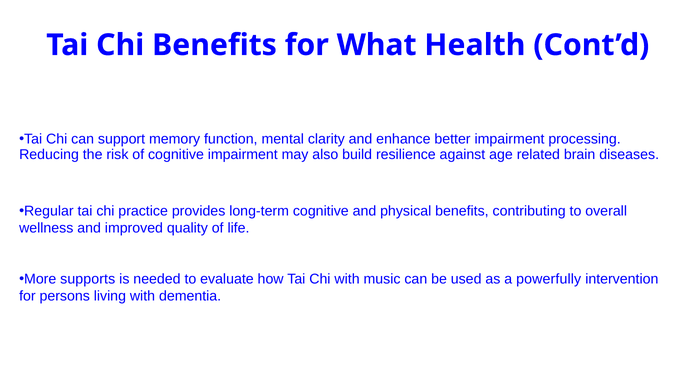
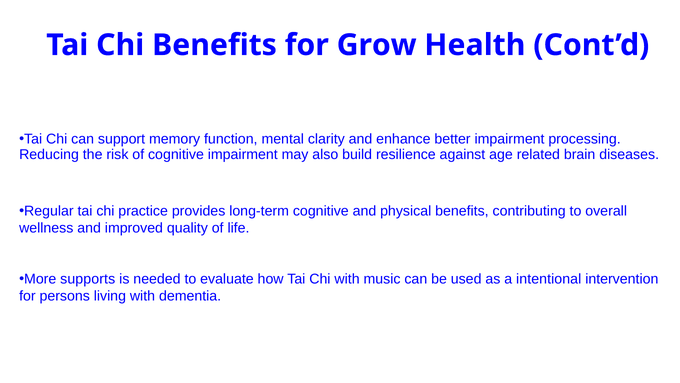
What: What -> Grow (377, 45)
powerfully: powerfully -> intentional (549, 279)
